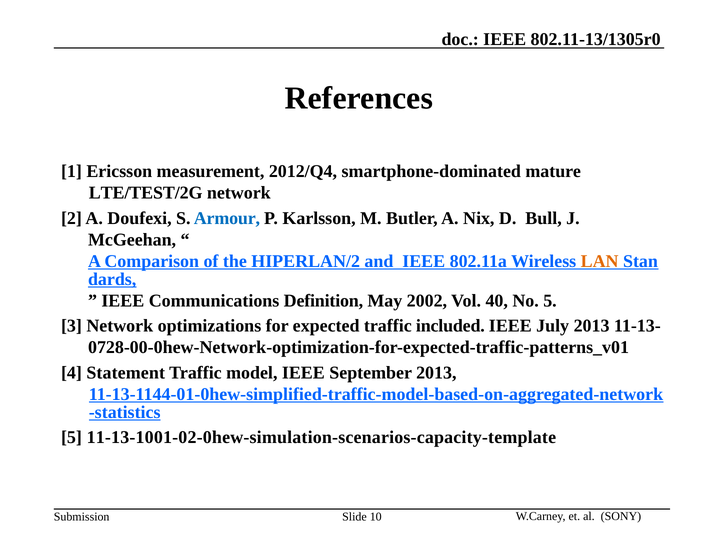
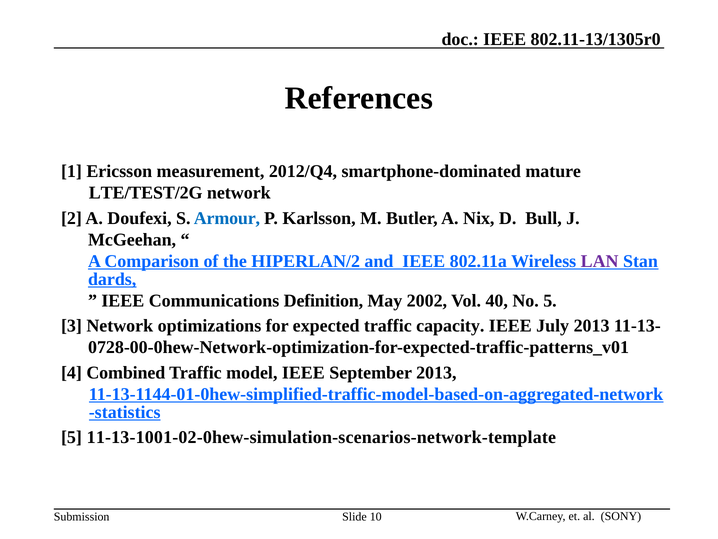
LAN colour: orange -> purple (600, 261)
included: included -> capacity (450, 326)
Statement: Statement -> Combined (126, 372)
11-13-1001-02-0hew-simulation-scenarios-capacity-template: 11-13-1001-02-0hew-simulation-scenarios-capacity-template -> 11-13-1001-02-0hew-simulation-scenarios-network-template (321, 437)
